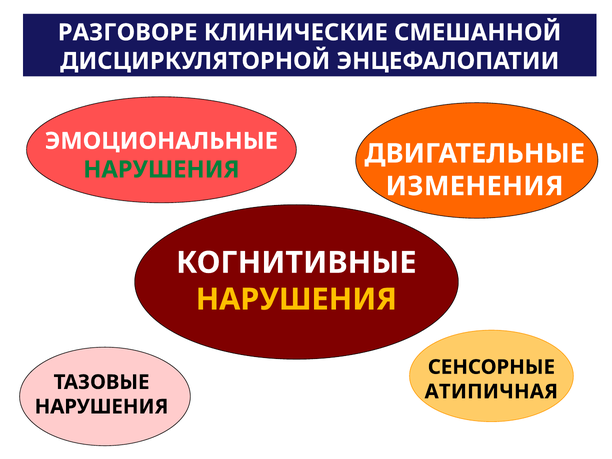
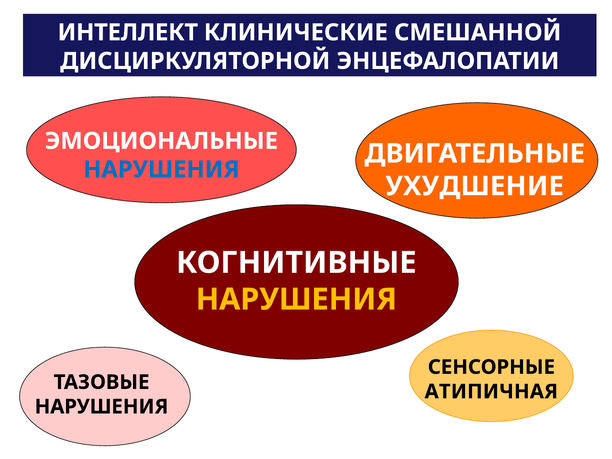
РАЗГОВОРЕ: РАЗГОВОРЕ -> ИНТЕЛЛЕКТ (128, 32)
НАРУШЕНИЯ colour: green -> blue (161, 170)
ИЗМЕНЕНИЯ: ИЗМЕНЕНИЯ -> УХУДШЕНИЕ (475, 186)
